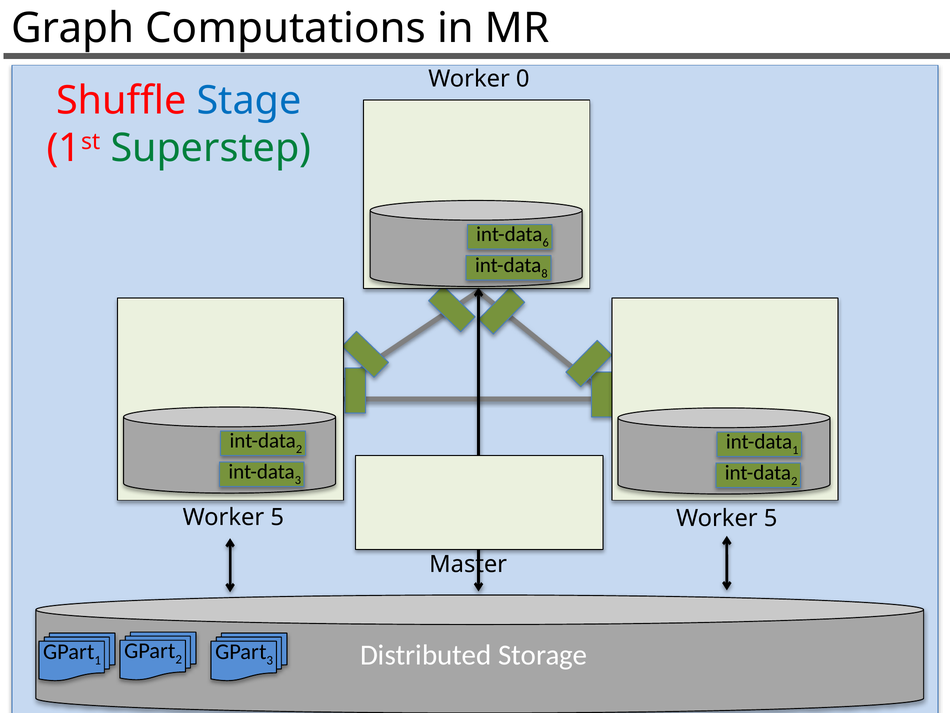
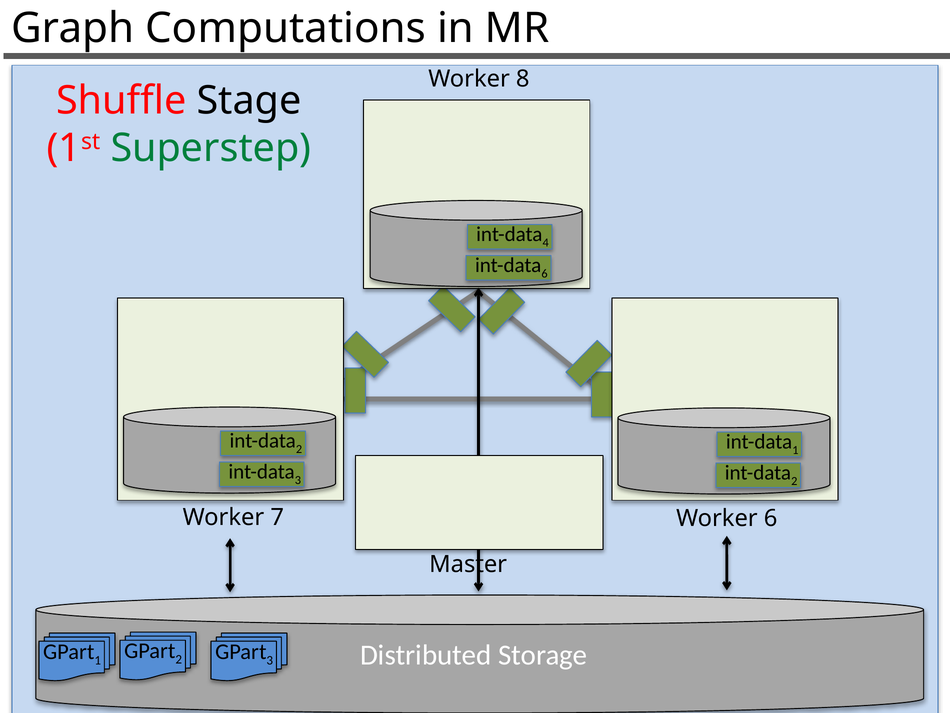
0: 0 -> 8 (523, 79)
Stage colour: blue -> black (249, 101)
6: 6 -> 4 (546, 242)
8: 8 -> 6 (545, 273)
5: 5 -> 7 (277, 517)
5: 5 -> 6 (771, 518)
